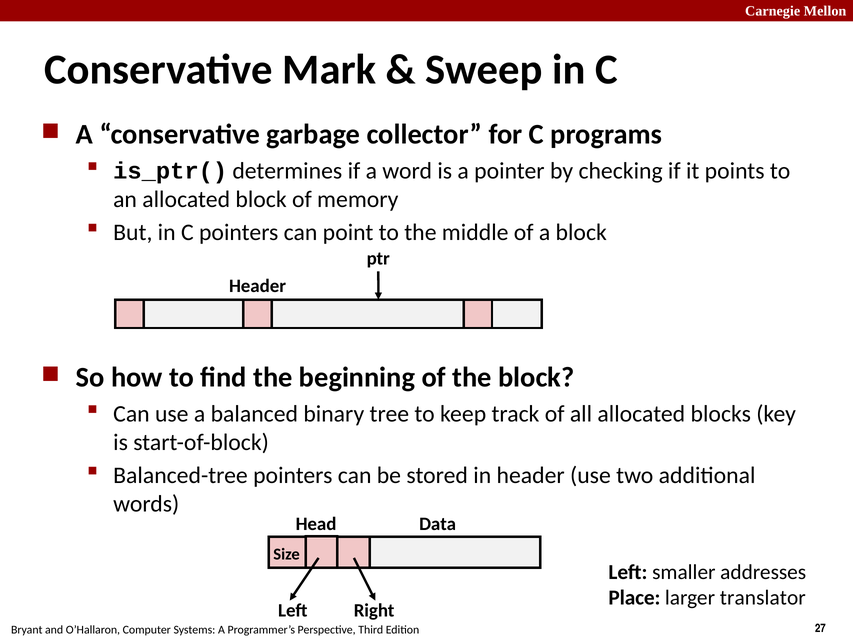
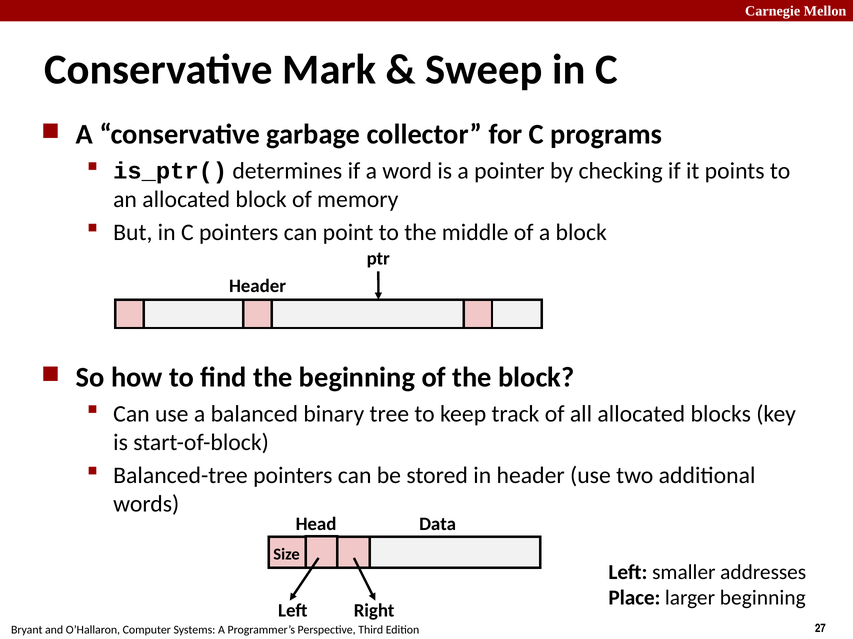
larger translator: translator -> beginning (763, 598)
